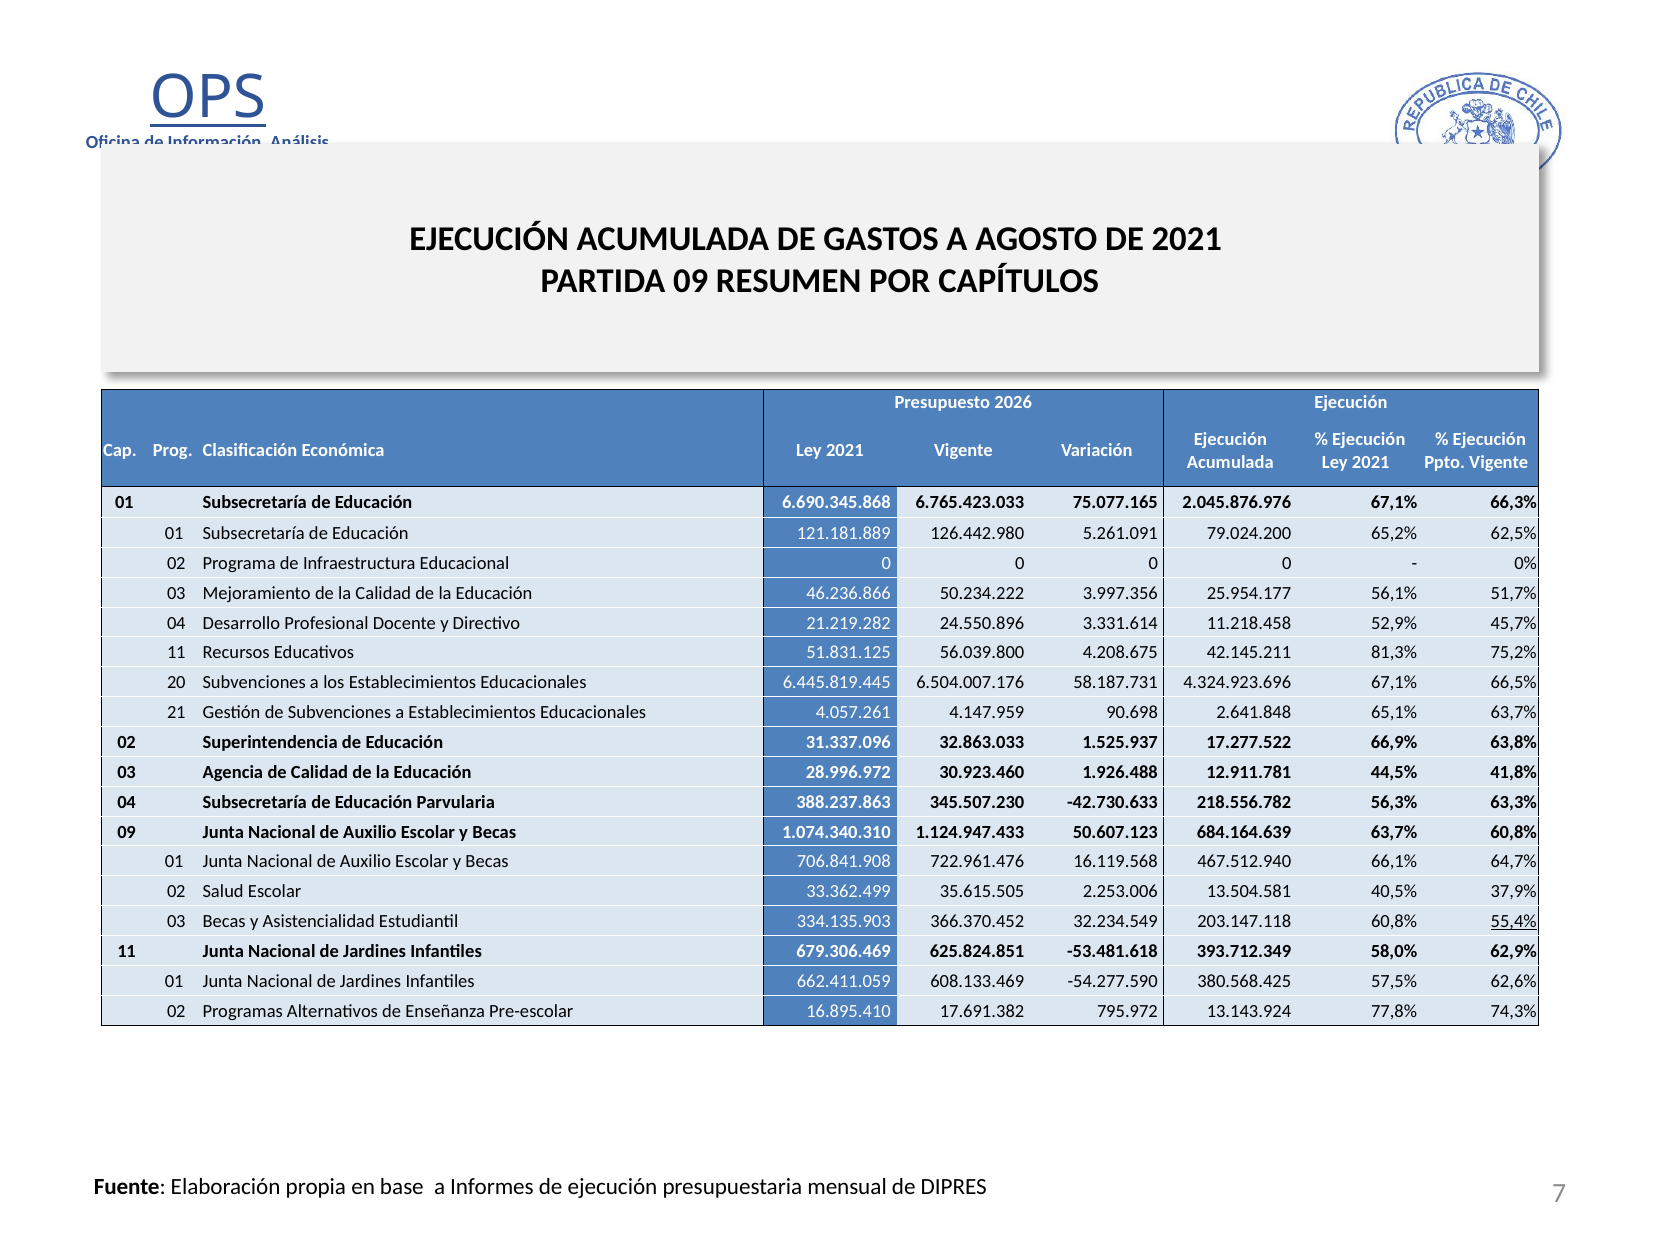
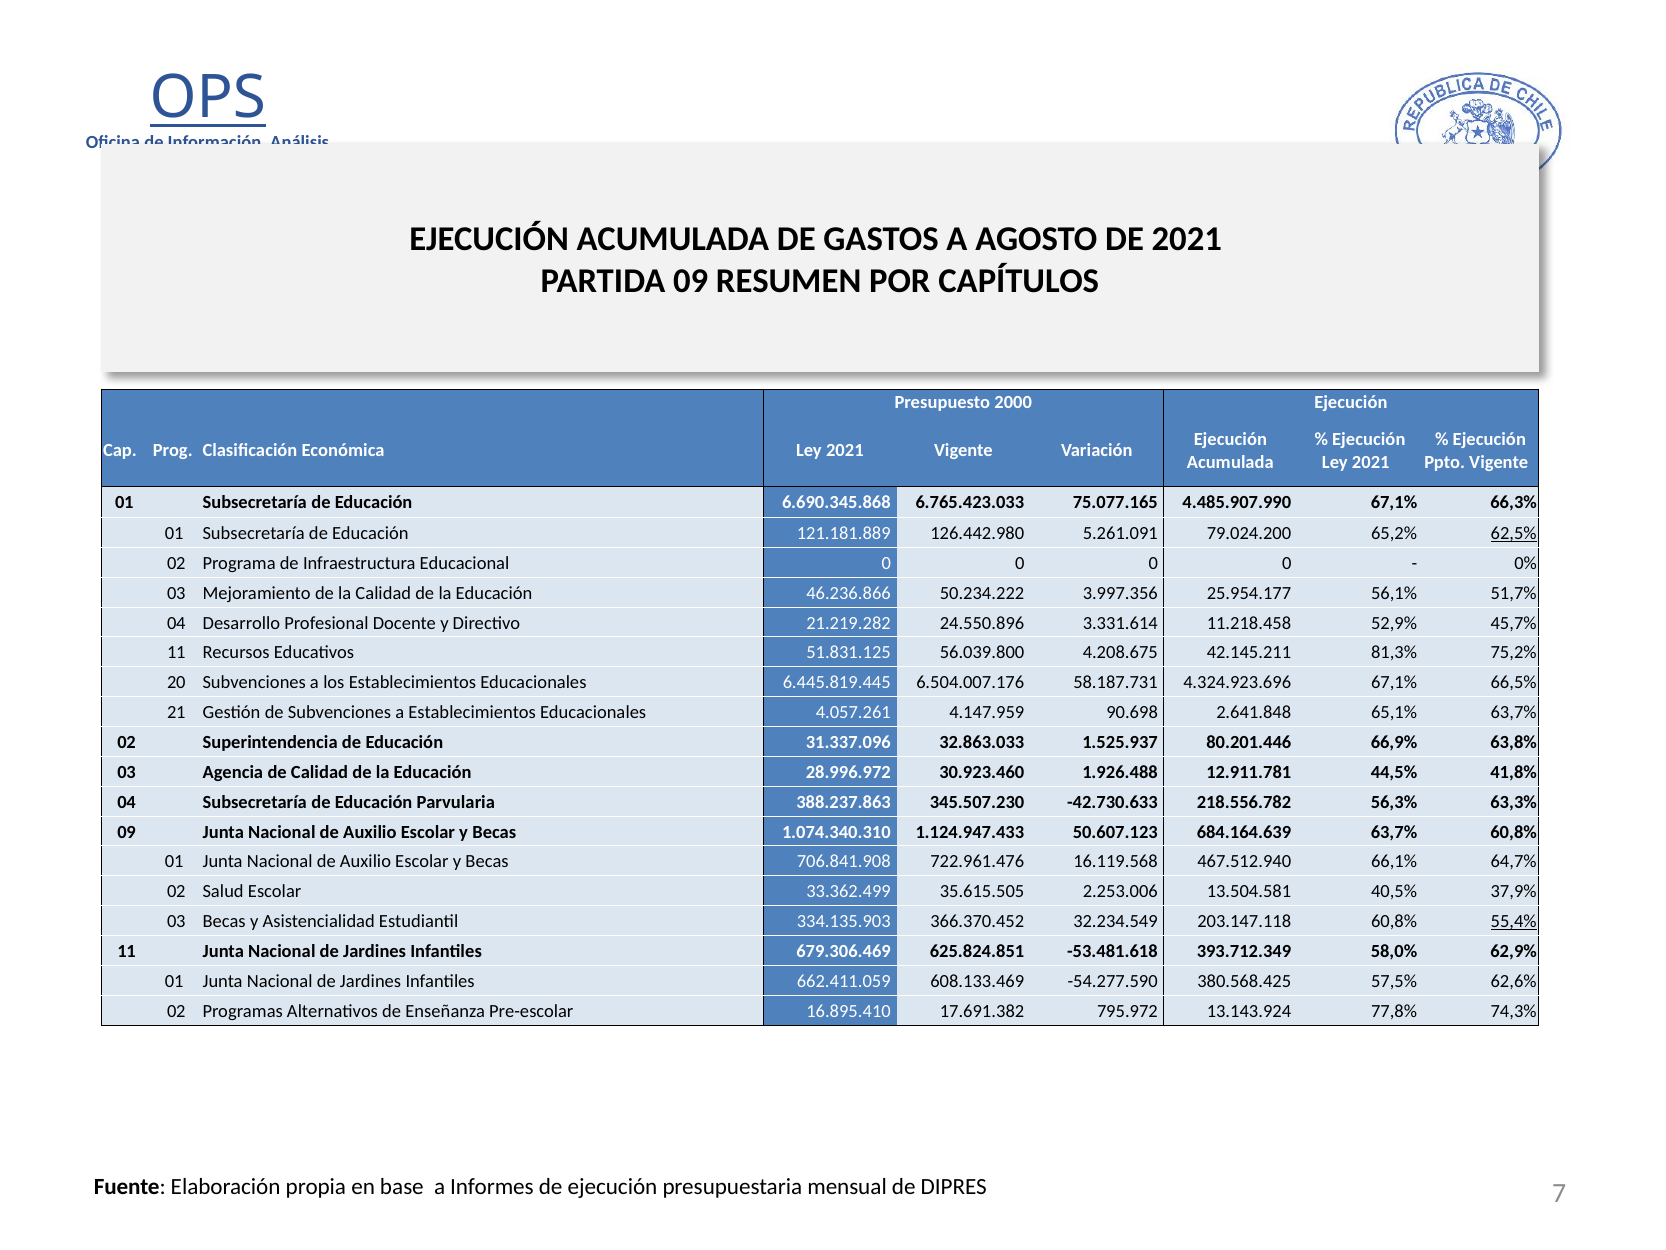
2026: 2026 -> 2000 (1013, 402)
2.045.876.976: 2.045.876.976 -> 4.485.907.990 (1237, 503)
62,5% underline: none -> present (1514, 533)
17.277.522: 17.277.522 -> 80.201.446 (1249, 742)
